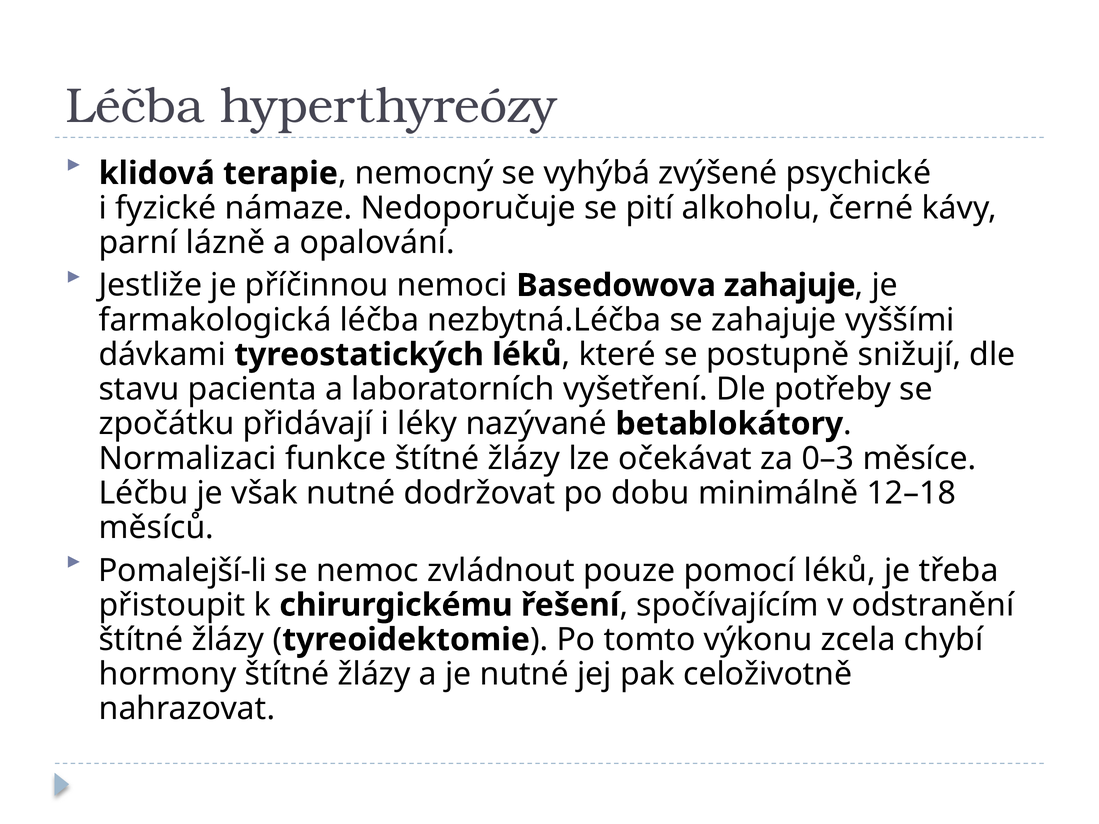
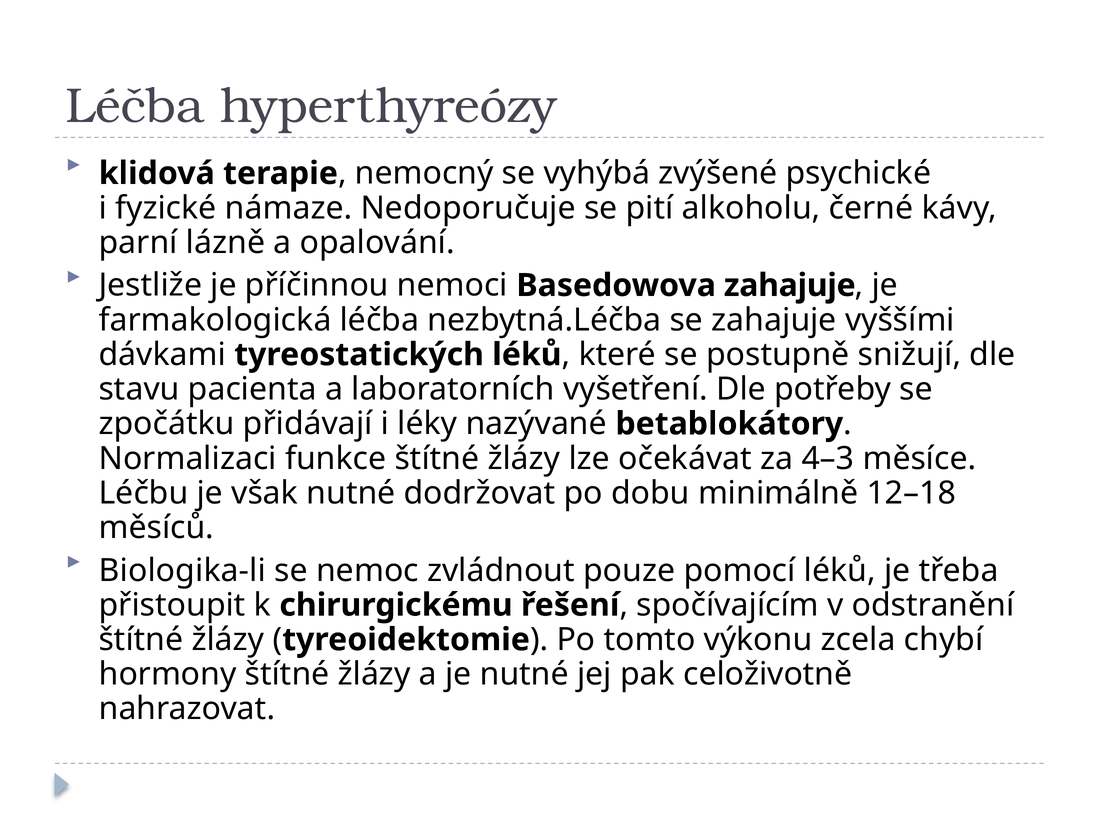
0–3: 0–3 -> 4–3 (828, 459)
Pomalejší-li: Pomalejší-li -> Biologika-li (182, 571)
